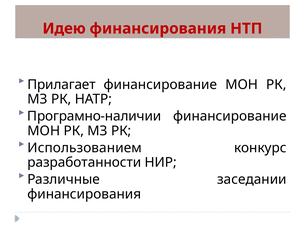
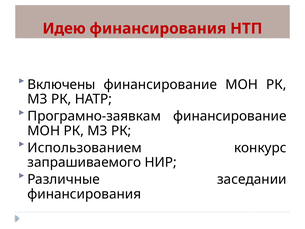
Прилагает: Прилагает -> Включены (61, 84)
Програмно-наличии: Програмно-наличии -> Програмно-заявкам (94, 116)
разработанности: разработанности -> запрашиваемого (84, 162)
